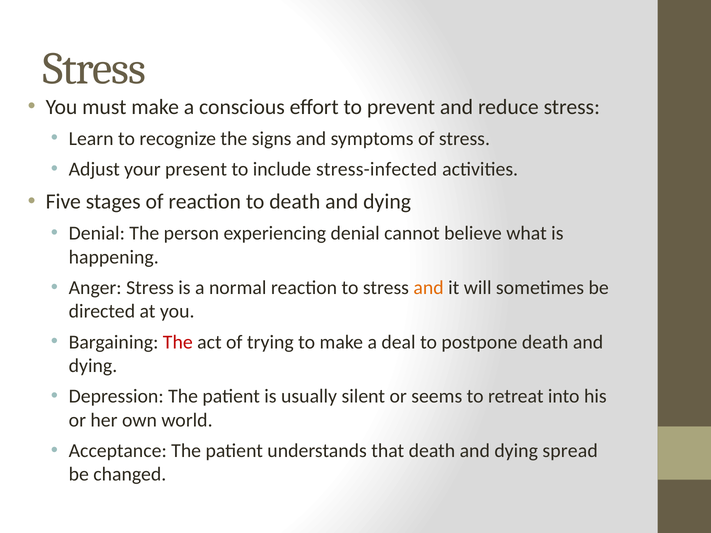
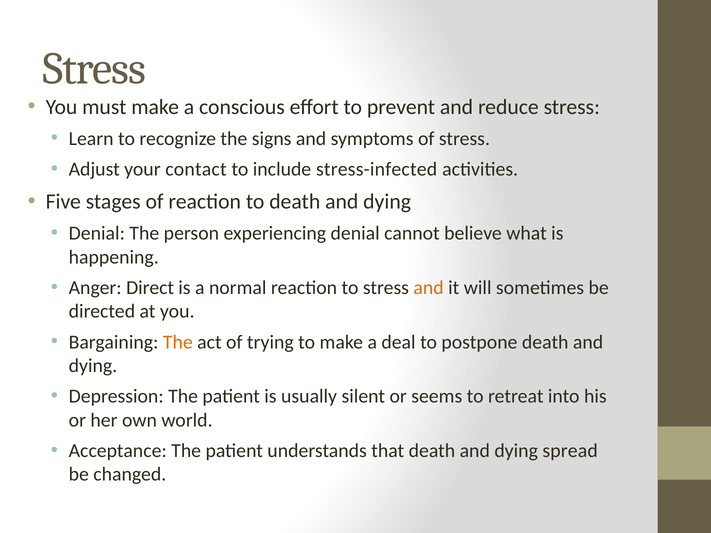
present: present -> contact (196, 169)
Anger Stress: Stress -> Direct (150, 288)
The colour: red -> orange (178, 342)
